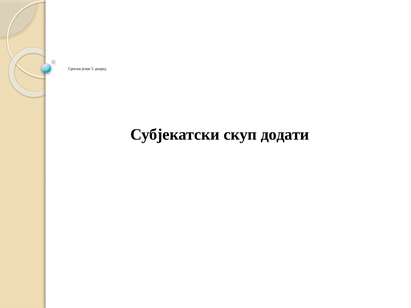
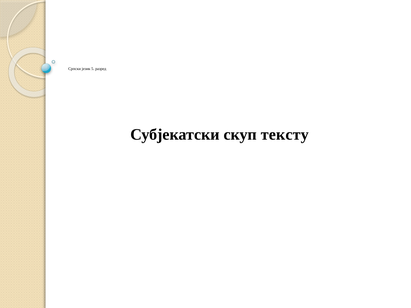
додати: додати -> тексту (285, 135)
